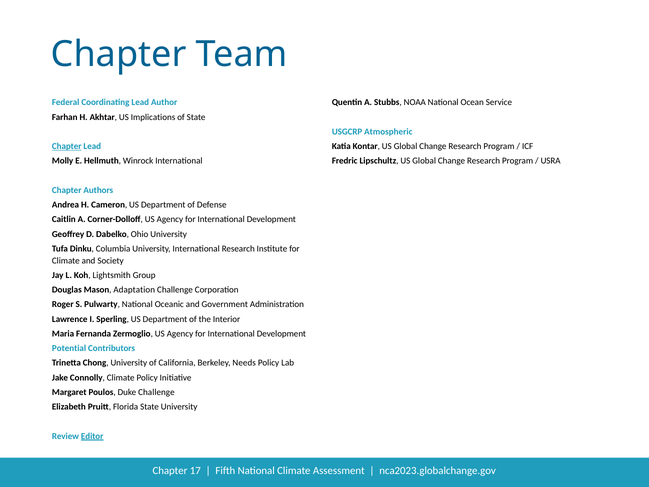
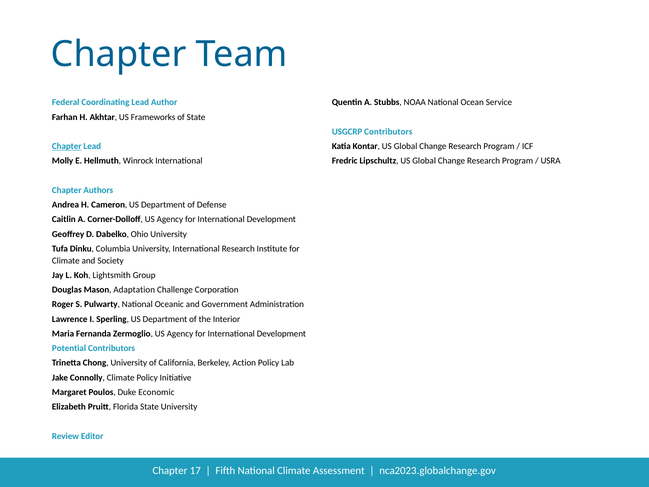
Implications: Implications -> Frameworks (153, 117)
USGCRP Atmospheric: Atmospheric -> Contributors (388, 132)
Needs: Needs -> Action (244, 363)
Duke Challenge: Challenge -> Economic (156, 392)
Editor underline: present -> none (92, 436)
